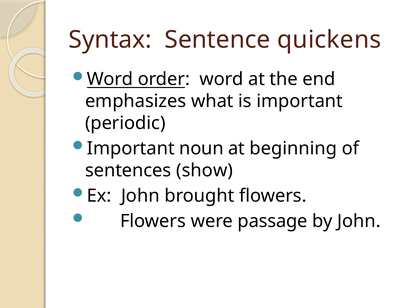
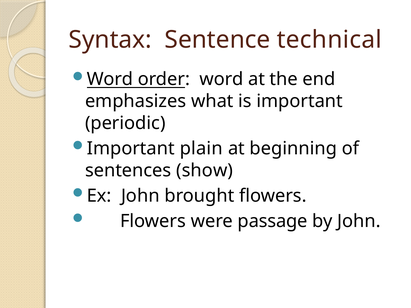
quickens: quickens -> technical (329, 40)
noun: noun -> plain (201, 149)
